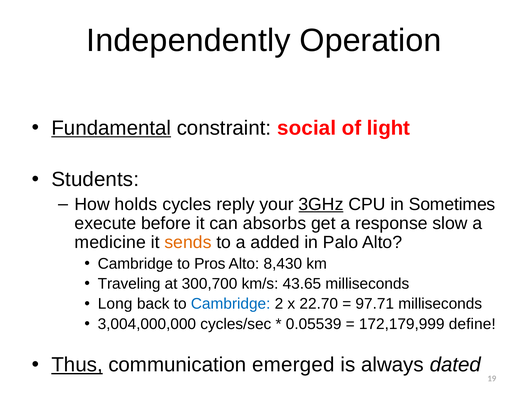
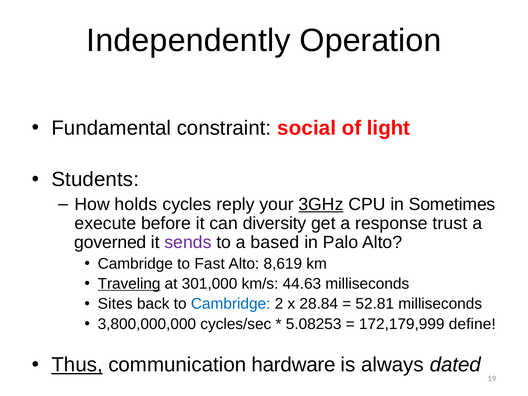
Fundamental underline: present -> none (111, 128)
absorbs: absorbs -> diversity (275, 223)
slow: slow -> trust (450, 223)
medicine: medicine -> governed (110, 242)
sends colour: orange -> purple (188, 242)
added: added -> based (275, 242)
Pros: Pros -> Fast (210, 264)
8,430: 8,430 -> 8,619 (283, 264)
Traveling underline: none -> present (129, 284)
300,700: 300,700 -> 301,000 (210, 284)
43.65: 43.65 -> 44.63 (302, 284)
Long: Long -> Sites (115, 304)
22.70: 22.70 -> 28.84 (319, 304)
97.71: 97.71 -> 52.81 (375, 304)
3,004,000,000: 3,004,000,000 -> 3,800,000,000 (147, 324)
0.05539: 0.05539 -> 5.08253 (314, 324)
emerged: emerged -> hardware (294, 365)
